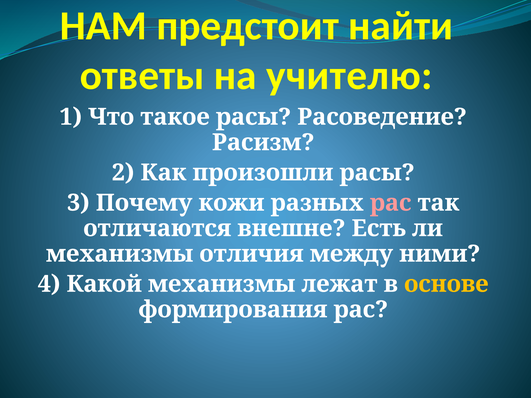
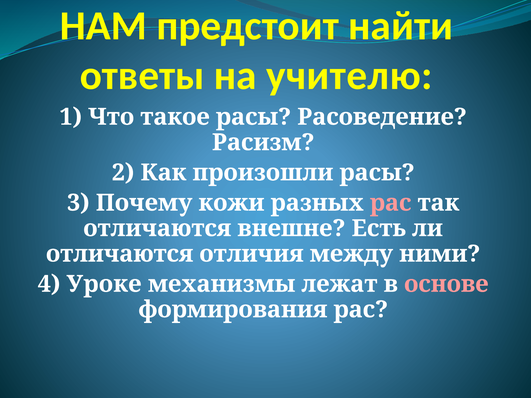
механизмы: механизмы -> отличаются (120, 254)
Какой: Какой -> Уроке (104, 284)
основе colour: yellow -> pink (446, 284)
